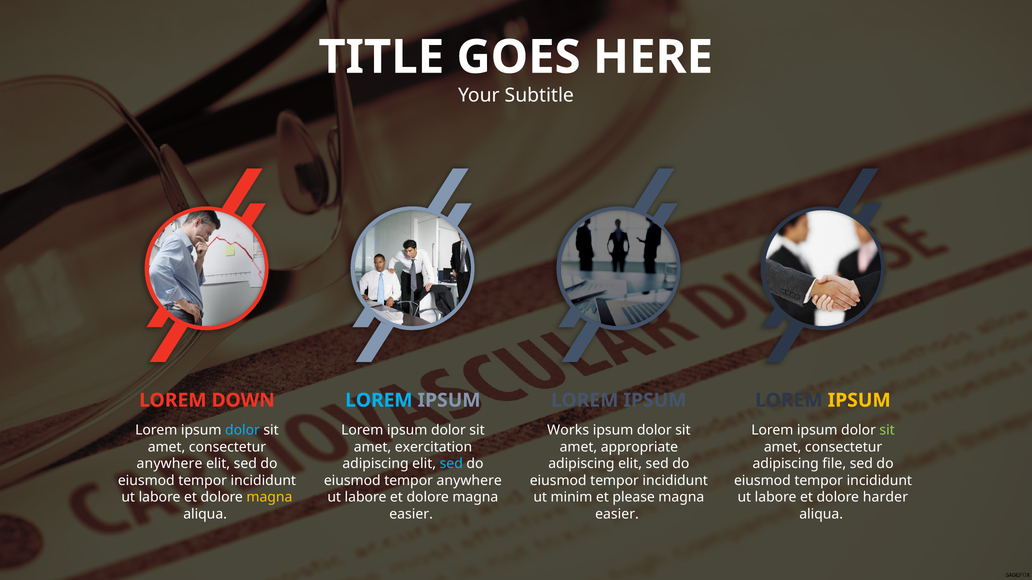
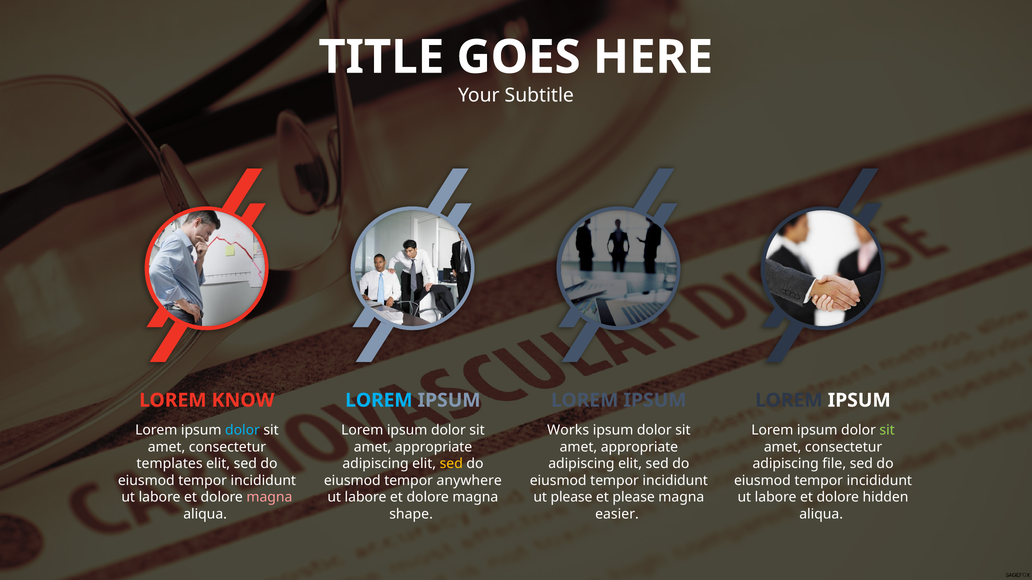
DOWN: DOWN -> KNOW (243, 401)
IPSUM colour: yellow -> white (859, 401)
exercitation: exercitation -> appropriate (434, 447)
anywhere: anywhere -> templates (170, 464)
sed colour: light blue -> yellow (451, 464)
magna colour: yellow -> pink (269, 498)
ut minim: minim -> please (571, 498)
harder: harder -> hidden (885, 498)
easier: easier -> shape (411, 515)
